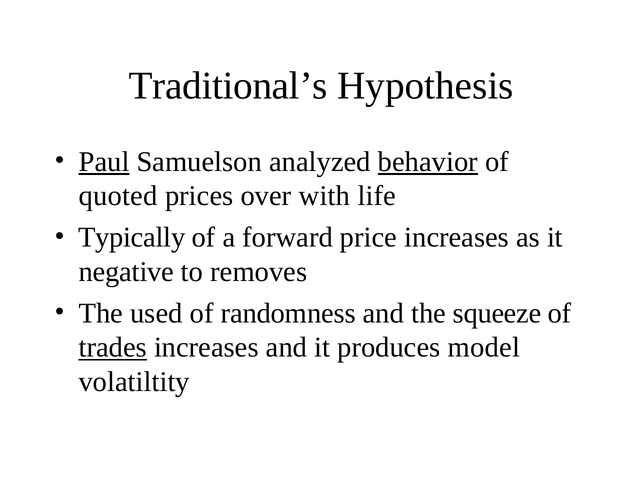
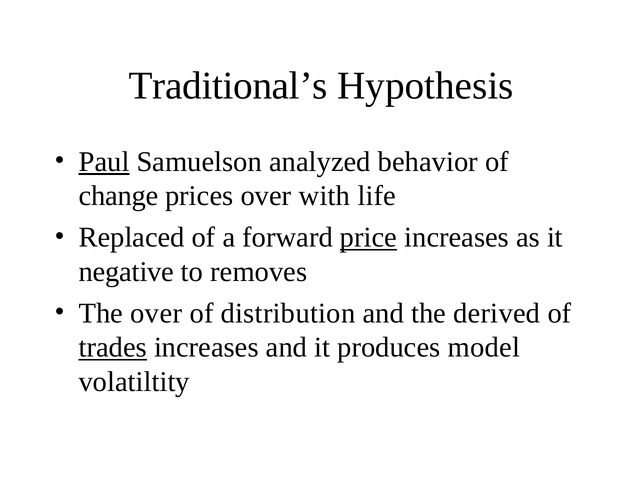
behavior underline: present -> none (428, 162)
quoted: quoted -> change (118, 196)
Typically: Typically -> Replaced (132, 238)
price underline: none -> present (369, 238)
The used: used -> over (156, 313)
randomness: randomness -> distribution (288, 313)
squeeze: squeeze -> derived (497, 313)
